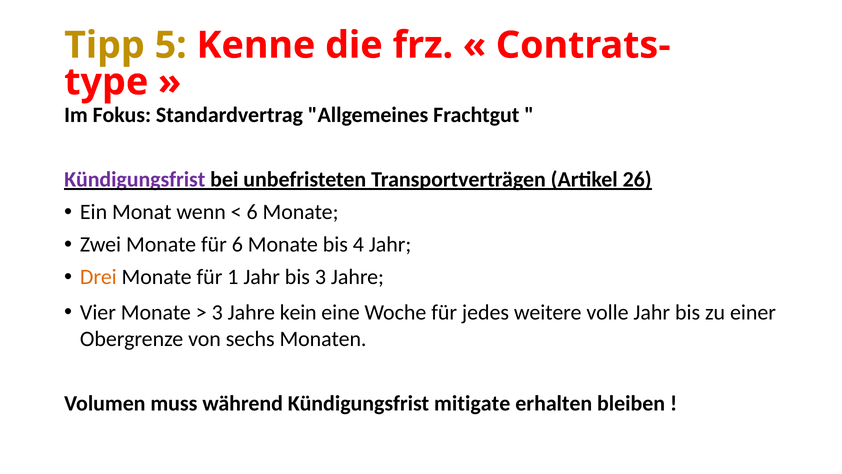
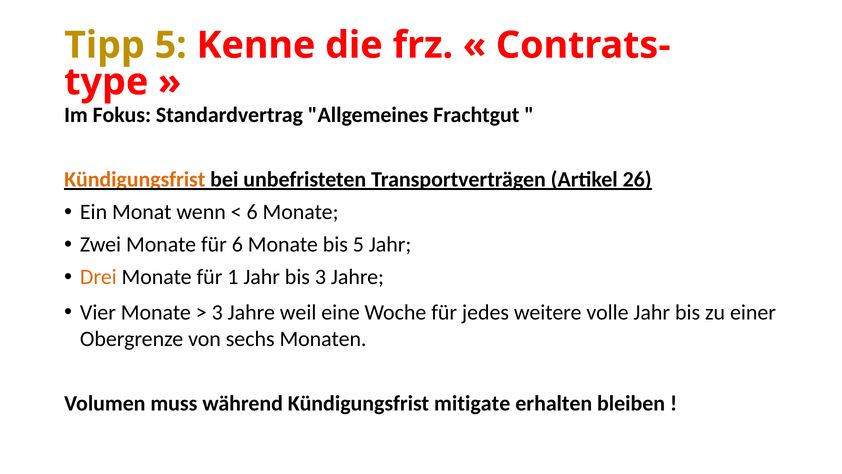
Kündigungsfrist colour: purple -> orange (135, 180)
bis 4: 4 -> 5 (358, 244)
kein: kein -> weil (298, 312)
